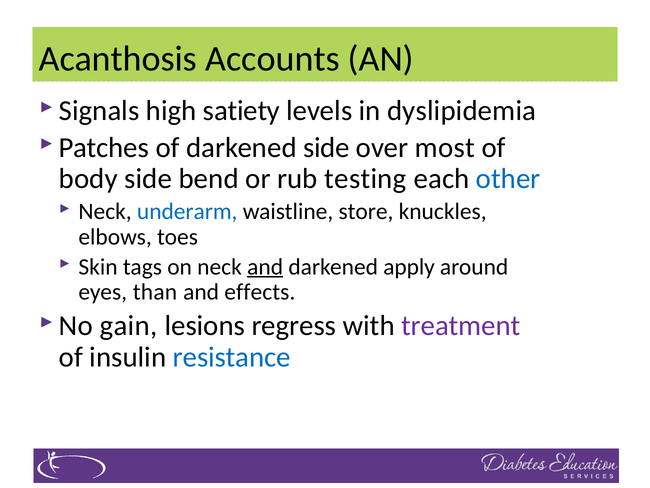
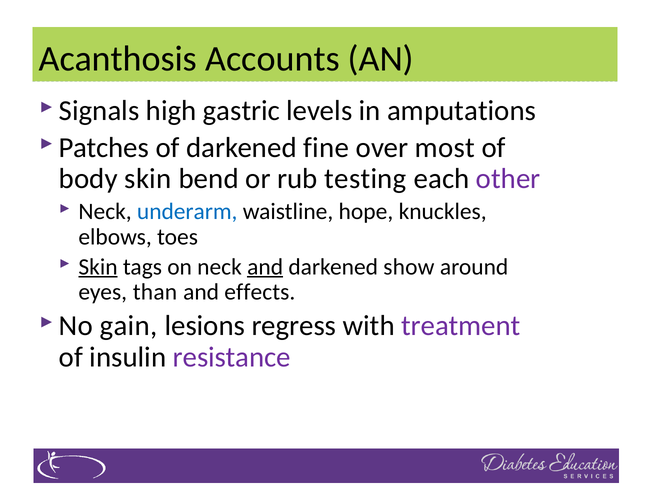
satiety: satiety -> gastric (241, 111)
dyslipidemia: dyslipidemia -> amputations (462, 111)
darkened side: side -> fine (326, 147)
body side: side -> skin (148, 179)
other colour: blue -> purple (508, 179)
store: store -> hope (366, 211)
Skin underline: none -> present (98, 267)
apply: apply -> show (409, 267)
resistance colour: blue -> purple (232, 357)
